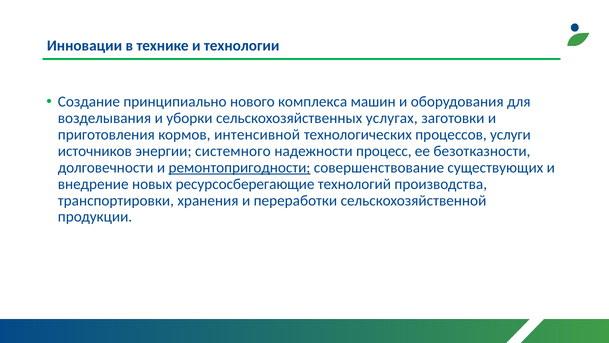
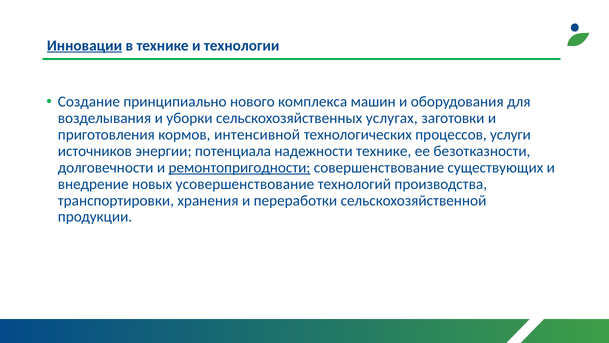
Инновации underline: none -> present (85, 46)
системного: системного -> потенциала (233, 151)
надежности процесс: процесс -> технике (384, 151)
ресурсосберегающие: ресурсосберегающие -> усовершенствование (245, 184)
